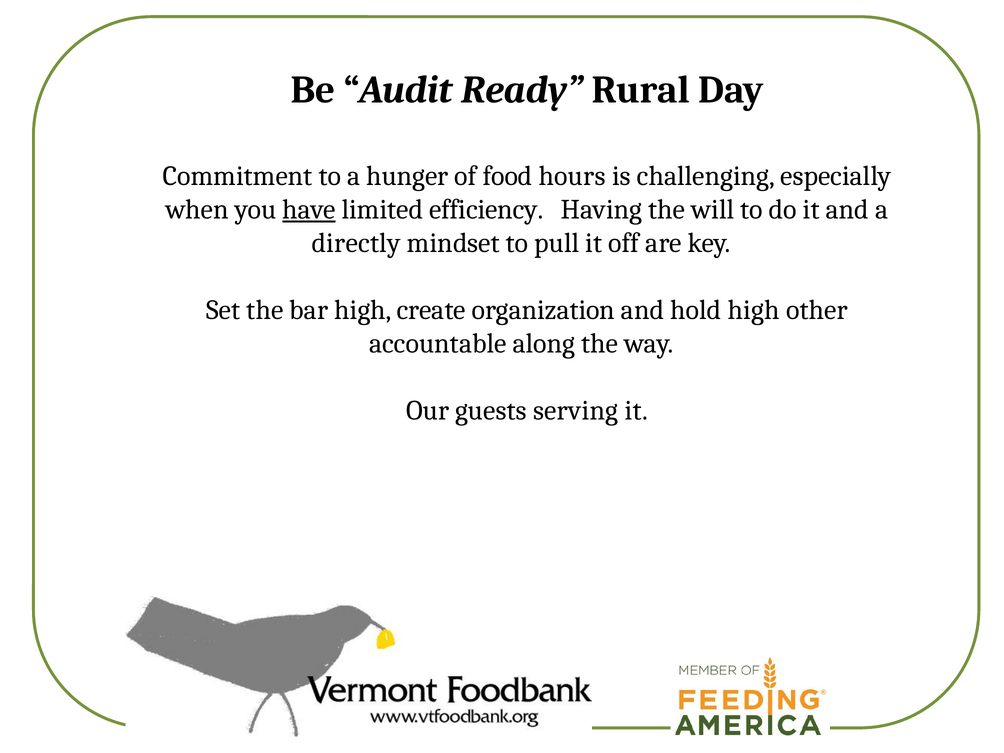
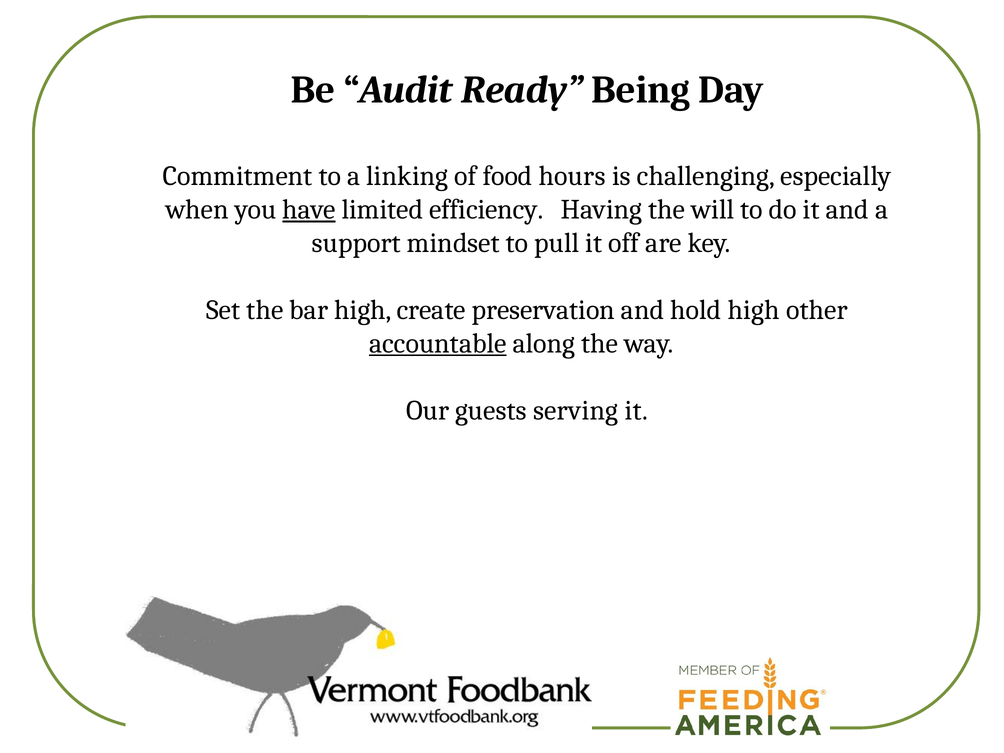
Rural: Rural -> Being (641, 90)
hunger: hunger -> linking (407, 176)
directly: directly -> support (356, 243)
organization: organization -> preservation (543, 310)
accountable underline: none -> present (438, 343)
